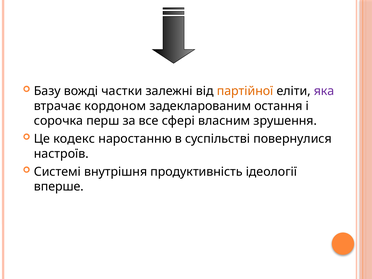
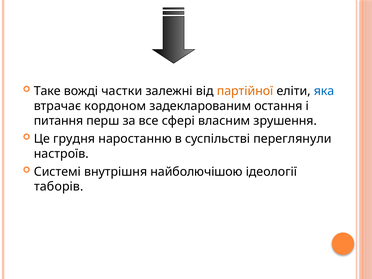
Базу: Базу -> Таке (47, 91)
яка colour: purple -> blue (324, 91)
сорочка: сорочка -> питання (59, 121)
кодекс: кодекс -> грудня (74, 139)
повернулися: повернулися -> переглянули (292, 139)
продуктивність: продуктивність -> найболючішою (197, 172)
вперше: вперше -> таборів (59, 187)
